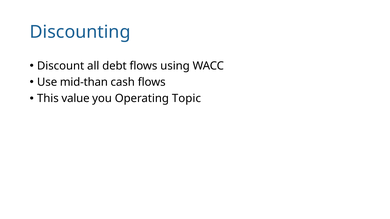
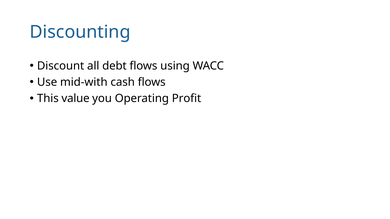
mid-than: mid-than -> mid-with (84, 82)
Topic: Topic -> Profit (187, 99)
